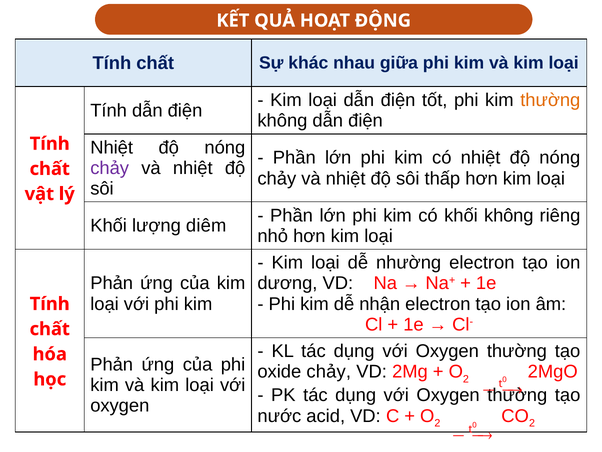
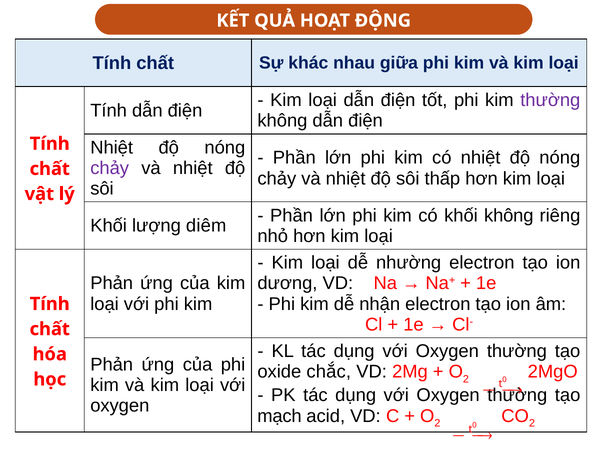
thường colour: orange -> purple (550, 100)
oxide chảy: chảy -> chắc (329, 371)
nước: nước -> mạch (279, 416)
